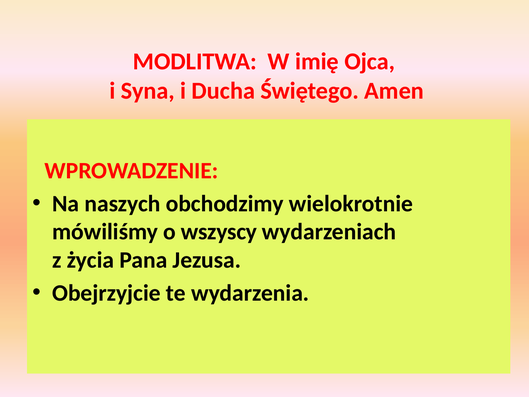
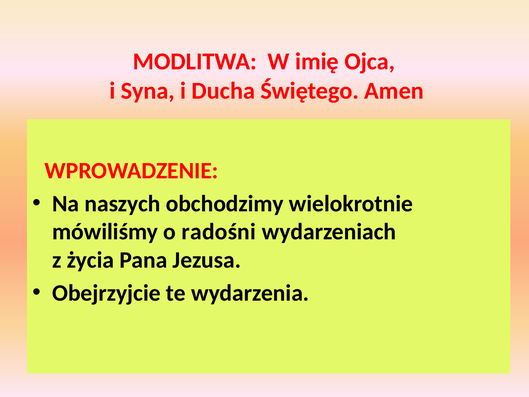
wszyscy: wszyscy -> radośni (219, 232)
